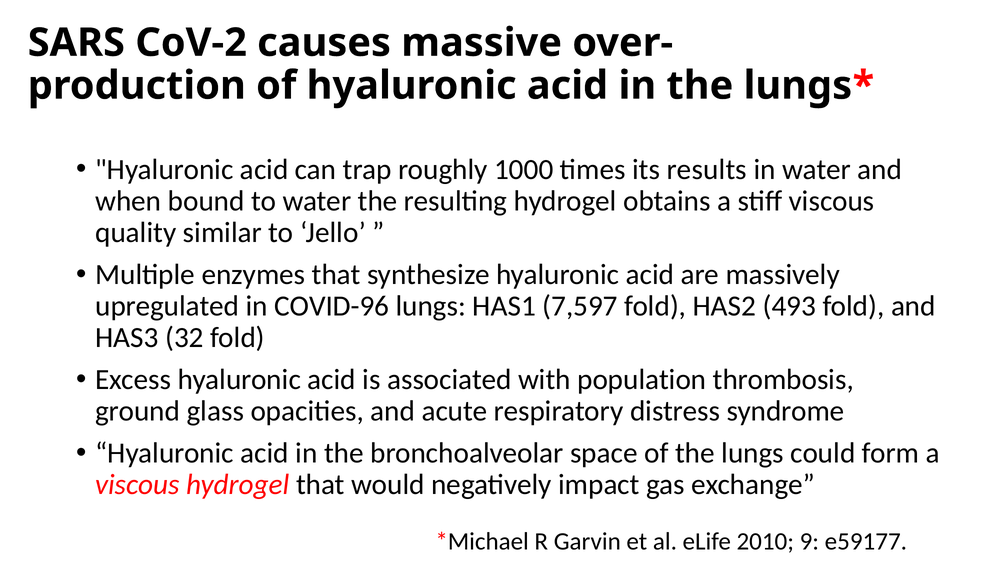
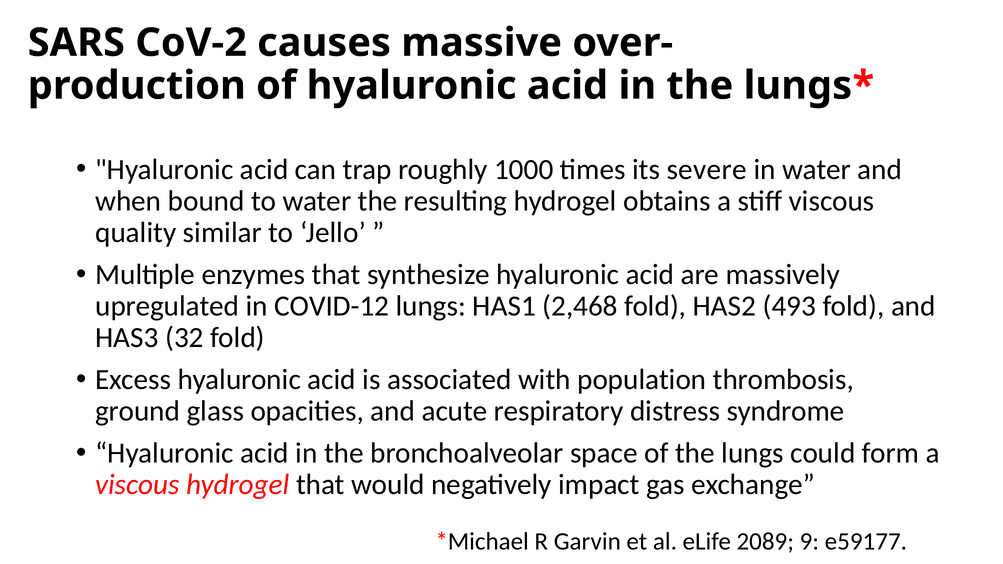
results: results -> severe (707, 170)
COVID-96: COVID-96 -> COVID-12 (332, 306)
7,597: 7,597 -> 2,468 (580, 306)
2010: 2010 -> 2089 (765, 542)
